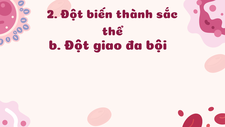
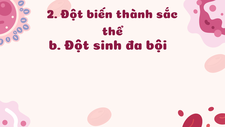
giao: giao -> sinh (107, 45)
